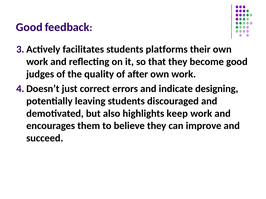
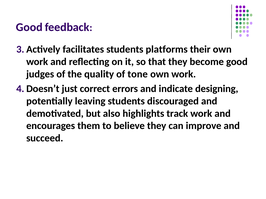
after: after -> tone (138, 74)
keep: keep -> track (177, 114)
